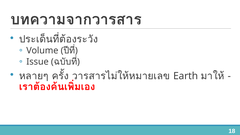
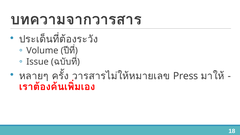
Earth: Earth -> Press (186, 76)
